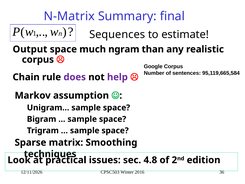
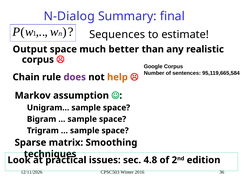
N-Matrix: N-Matrix -> N-Dialog (69, 16)
ngram: ngram -> better (124, 49)
help colour: purple -> orange (117, 77)
